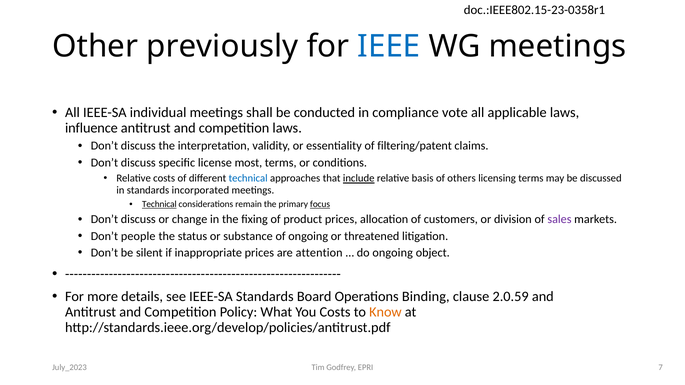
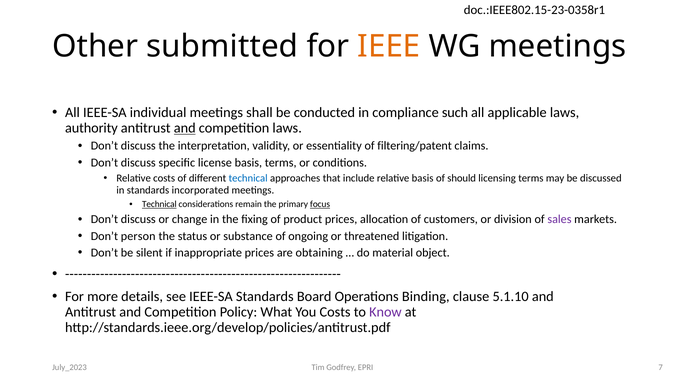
previously: previously -> submitted (222, 46)
IEEE colour: blue -> orange (389, 46)
vote: vote -> such (455, 113)
influence: influence -> authority (91, 128)
and underline: none -> present (185, 128)
license most: most -> basis (248, 163)
include underline: present -> none (359, 179)
others: others -> should (462, 179)
people: people -> person (138, 236)
attention: attention -> obtaining (319, 253)
do ongoing: ongoing -> material (393, 253)
2.0.59: 2.0.59 -> 5.1.10 (511, 297)
Know colour: orange -> purple (385, 312)
